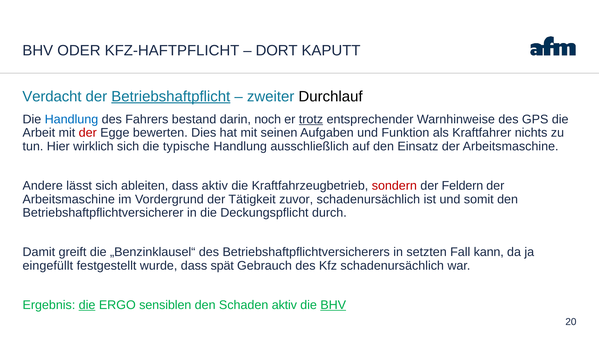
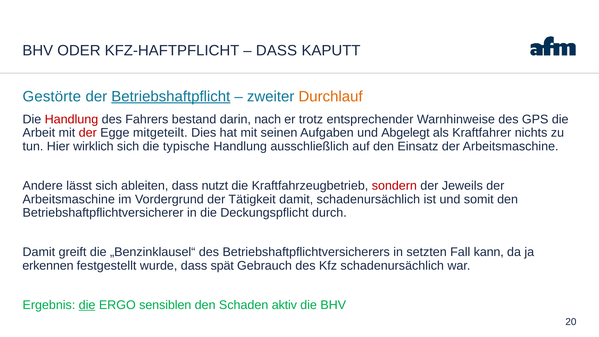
DORT: DORT -> DASS (276, 51)
Verdacht: Verdacht -> Gestörte (52, 96)
Durchlauf colour: black -> orange (331, 96)
Handlung colour: blue -> red (71, 119)
noch: noch -> nach (268, 119)
trotz underline: present -> none (311, 119)
bewerten: bewerten -> mitgeteilt (160, 133)
Funktion: Funktion -> Abgelegt (405, 133)
dass aktiv: aktiv -> nutzt (215, 186)
Feldern: Feldern -> Jeweils (462, 186)
Tätigkeit zuvor: zuvor -> damit (296, 199)
eingefüllt: eingefüllt -> erkennen (48, 266)
BHV underline: present -> none (333, 305)
